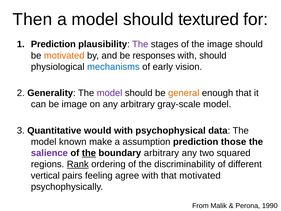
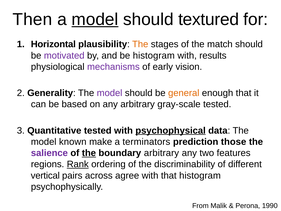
model underline: none -> present (95, 19)
Prediction: Prediction -> Horizontal (53, 44)
The colour: purple -> orange (140, 44)
the image: image -> match (220, 44)
motivated colour: orange -> purple (64, 55)
be responses: responses -> histogram (154, 55)
with should: should -> results (213, 55)
mechanisms colour: blue -> purple (113, 67)
be image: image -> based (74, 104)
gray-scale model: model -> tested (217, 104)
Quantitative would: would -> tested (98, 130)
psychophysical underline: none -> present (171, 130)
assumption: assumption -> terminators (146, 142)
squared: squared -> features (234, 153)
feeling: feeling -> across (99, 175)
that motivated: motivated -> histogram (200, 175)
